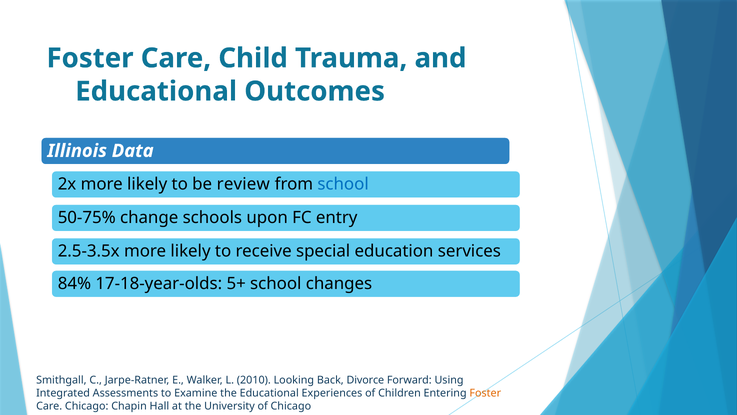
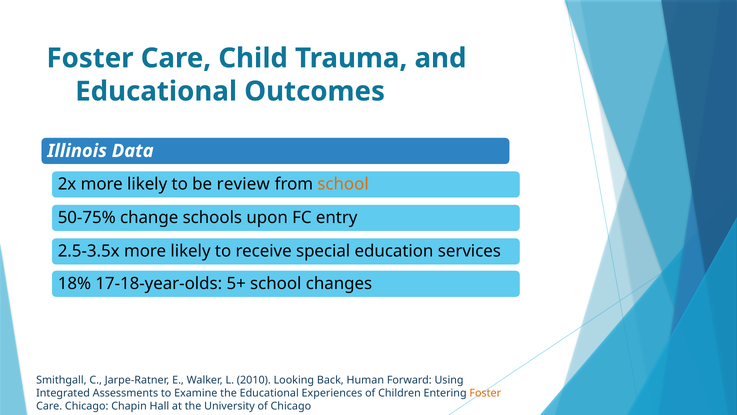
school colour: blue -> orange (343, 184)
84%: 84% -> 18% (74, 283)
Divorce: Divorce -> Human (365, 380)
